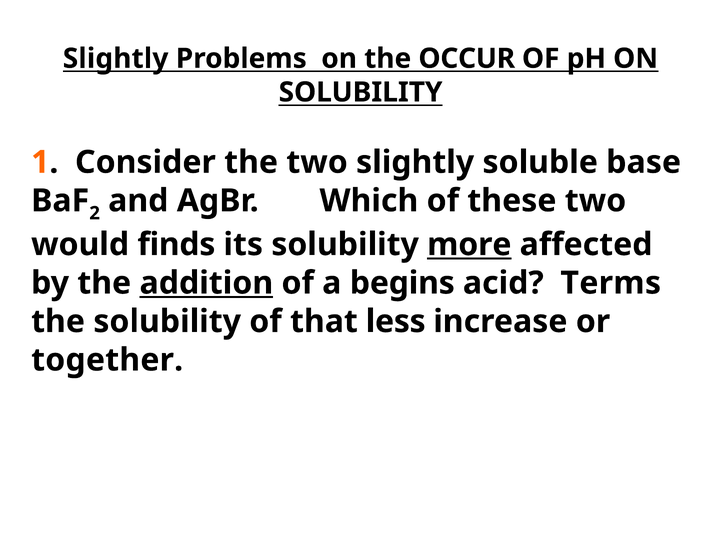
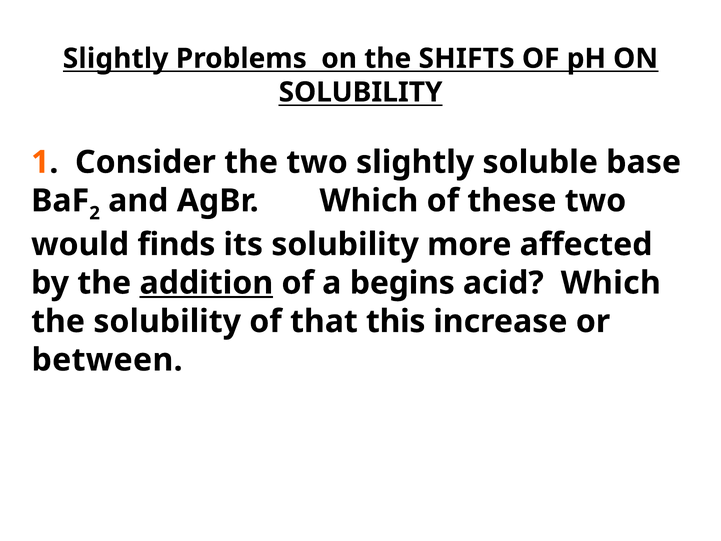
OCCUR: OCCUR -> SHIFTS (467, 59)
more underline: present -> none (469, 244)
acid Terms: Terms -> Which (611, 283)
less: less -> this (396, 321)
together: together -> between (107, 360)
